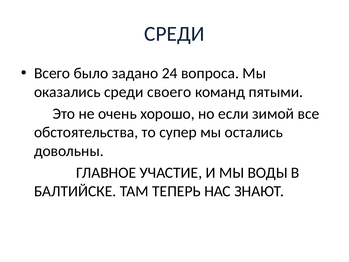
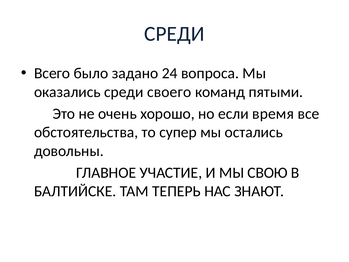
зимой: зимой -> время (273, 114)
ВОДЫ: ВОДЫ -> СВОЮ (268, 173)
